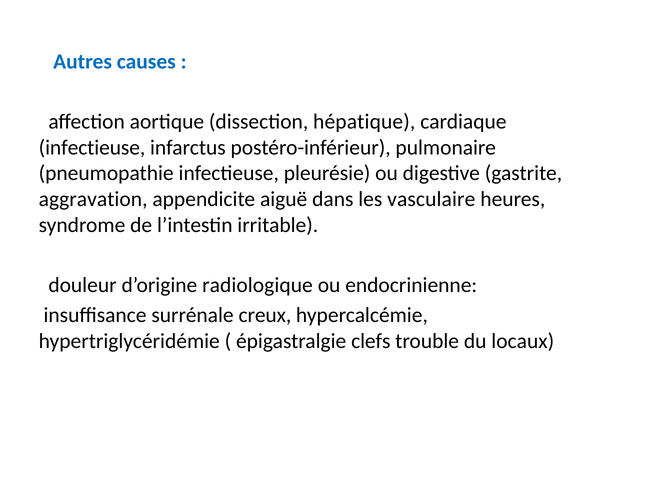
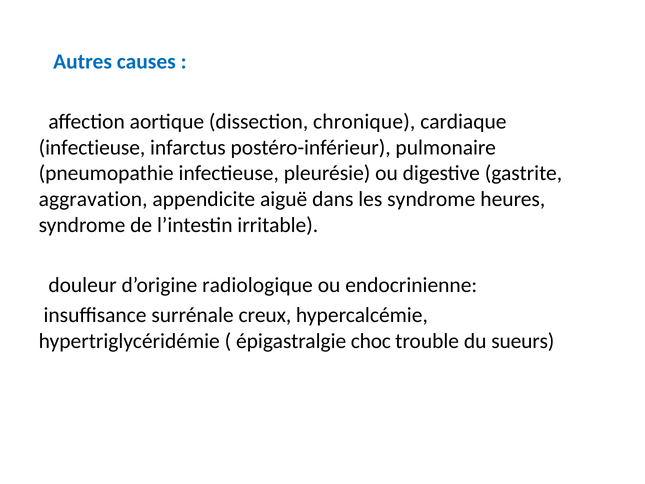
hépatique: hépatique -> chronique (364, 122)
les vasculaire: vasculaire -> syndrome (431, 199)
clefs: clefs -> choc (371, 341)
locaux: locaux -> sueurs (523, 341)
